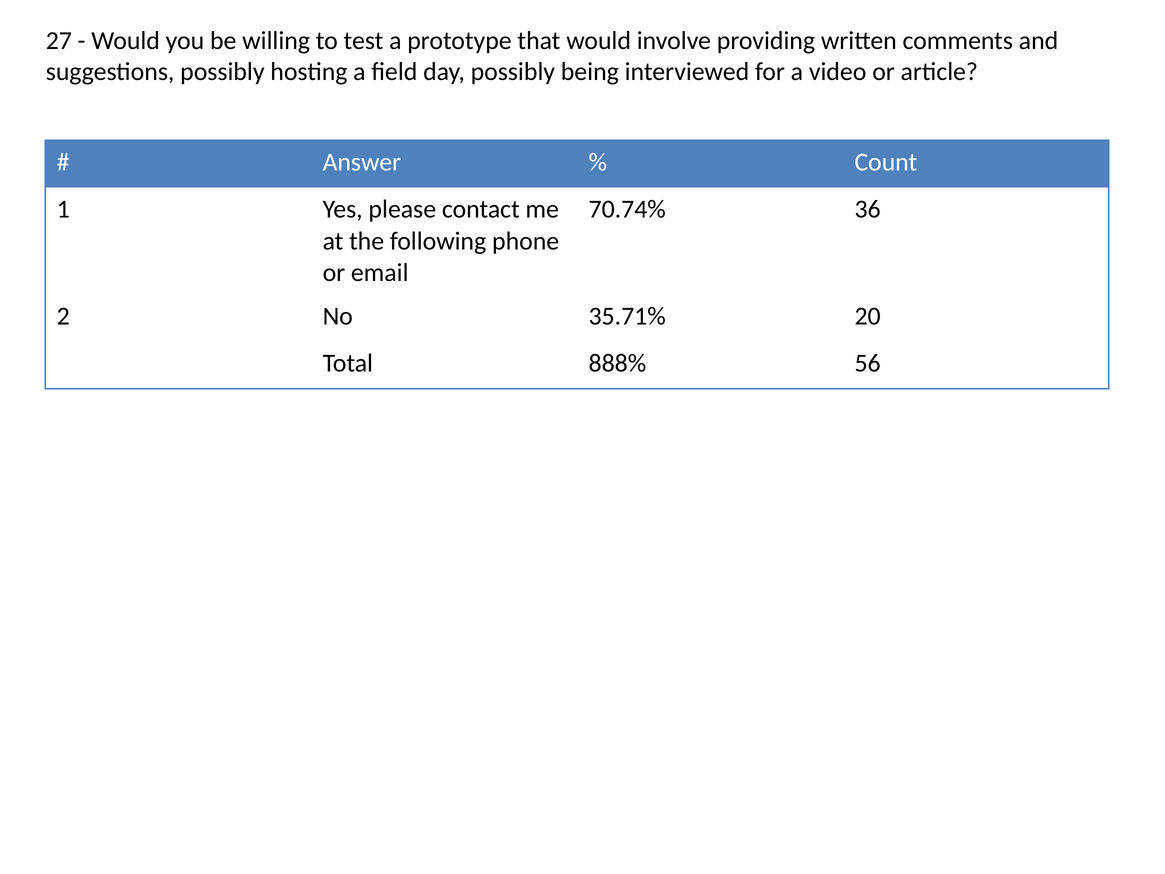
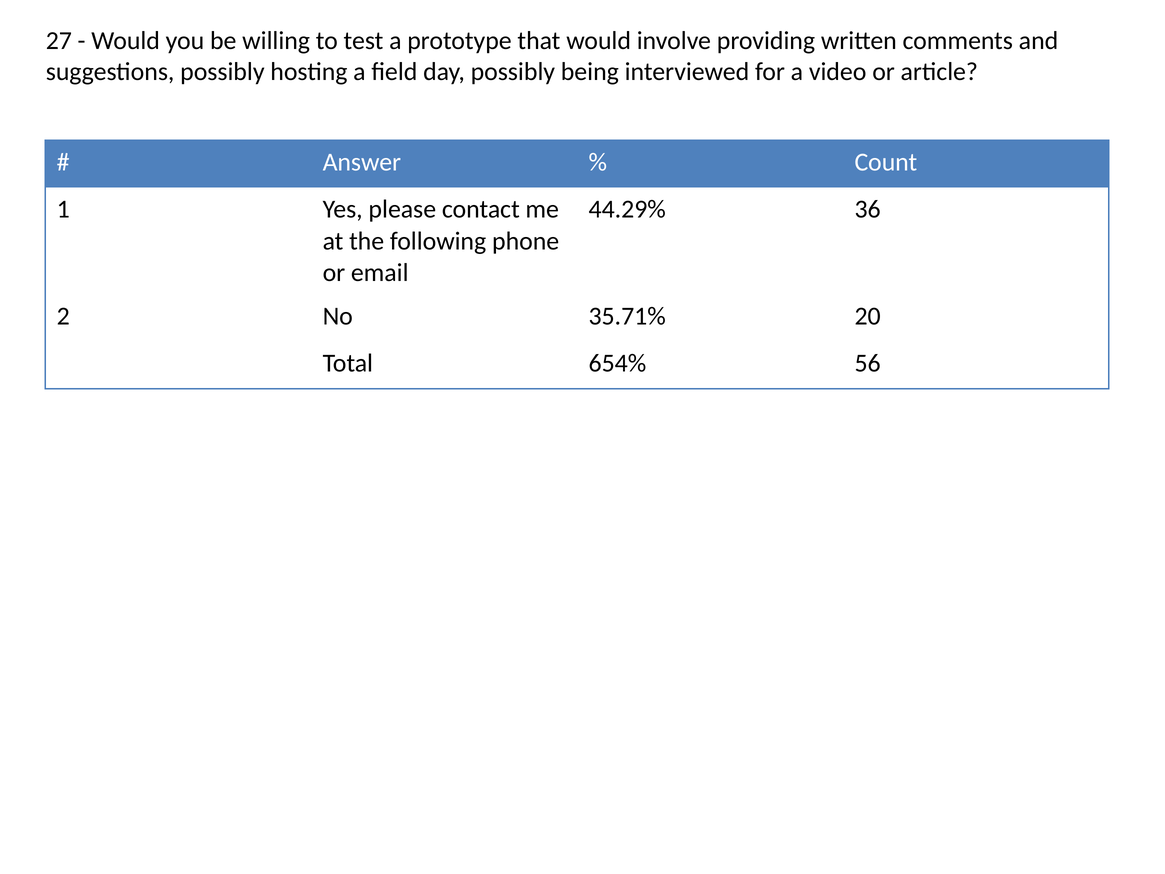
70.74%: 70.74% -> 44.29% (627, 209)
888%: 888% -> 654% (617, 363)
